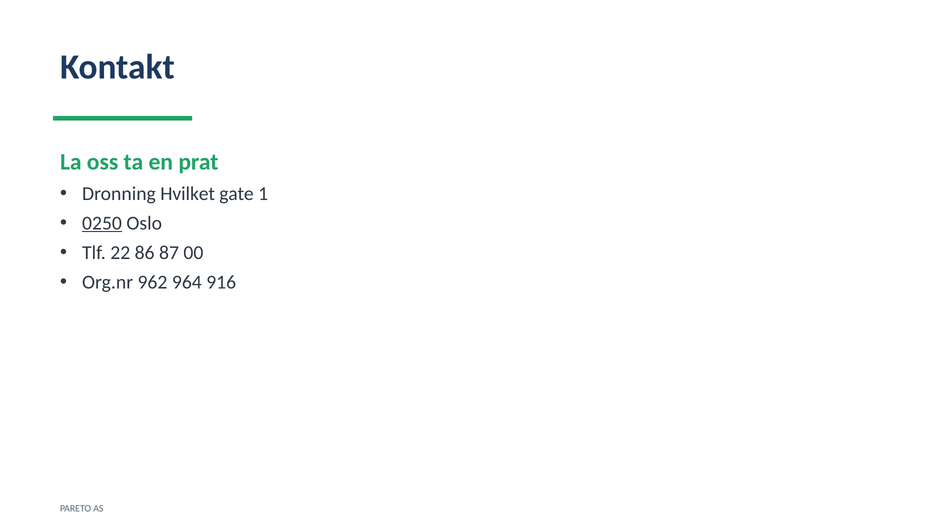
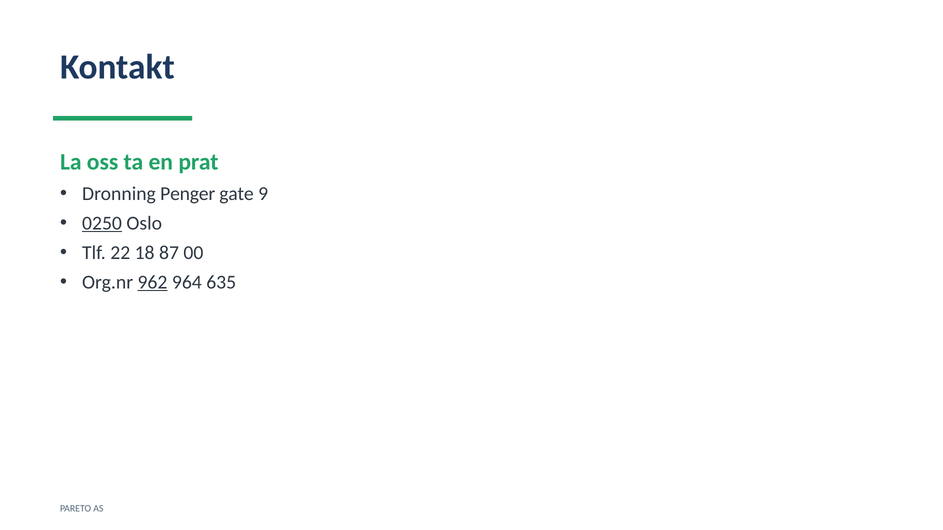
Hvilket: Hvilket -> Penger (188, 194)
1: 1 -> 9 (263, 194)
86: 86 -> 18 (145, 253)
962 underline: none -> present (152, 282)
916: 916 -> 635 (221, 282)
